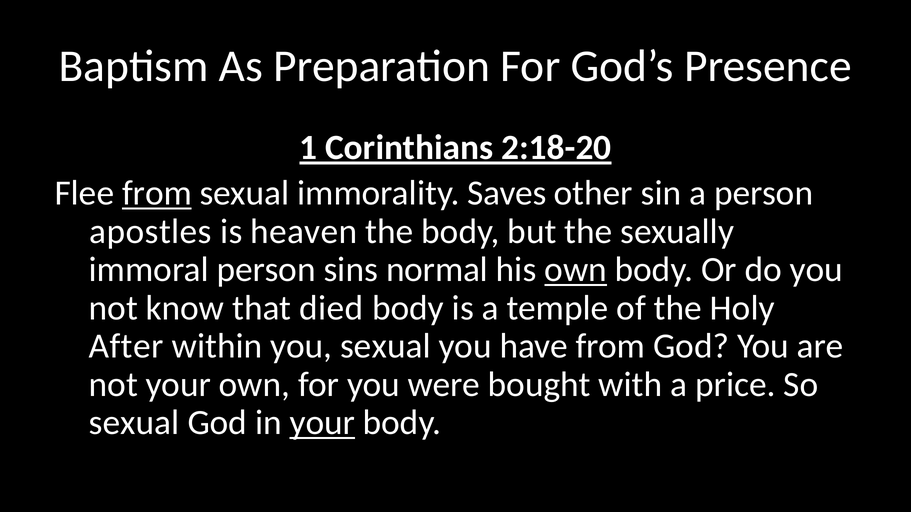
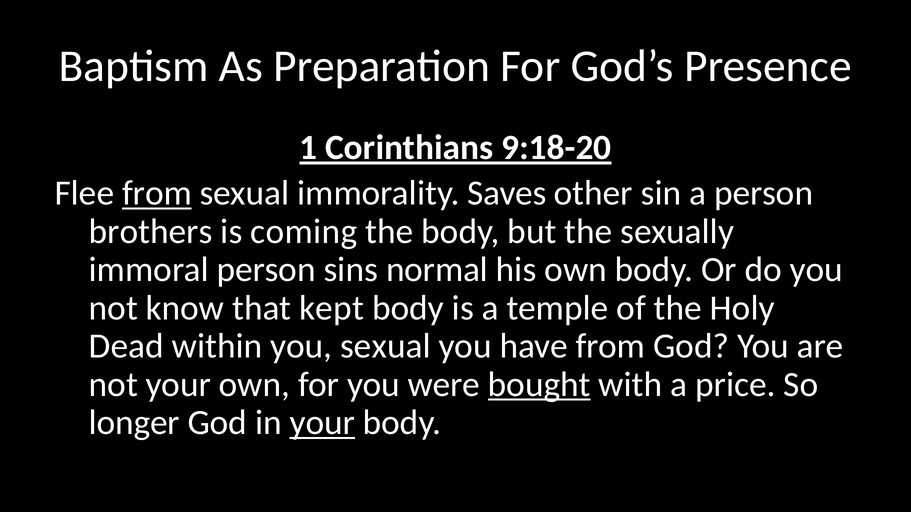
2:18-20: 2:18-20 -> 9:18-20 (556, 148)
apostles: apostles -> brothers (151, 232)
heaven: heaven -> coming (304, 232)
own underline: present -> none (576, 270)
died: died -> kept (332, 308)
After: After -> Dead (126, 347)
bought underline: none -> present (539, 385)
sexual: sexual -> longer (134, 423)
